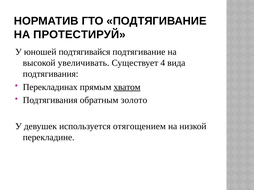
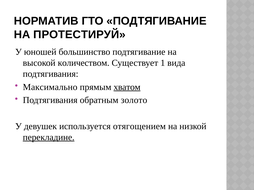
подтягивайся: подтягивайся -> большинство (84, 52)
увеличивать: увеличивать -> количеством (84, 63)
4: 4 -> 1 (163, 63)
Перекладинах: Перекладинах -> Максимально (50, 87)
перекладине underline: none -> present (49, 138)
